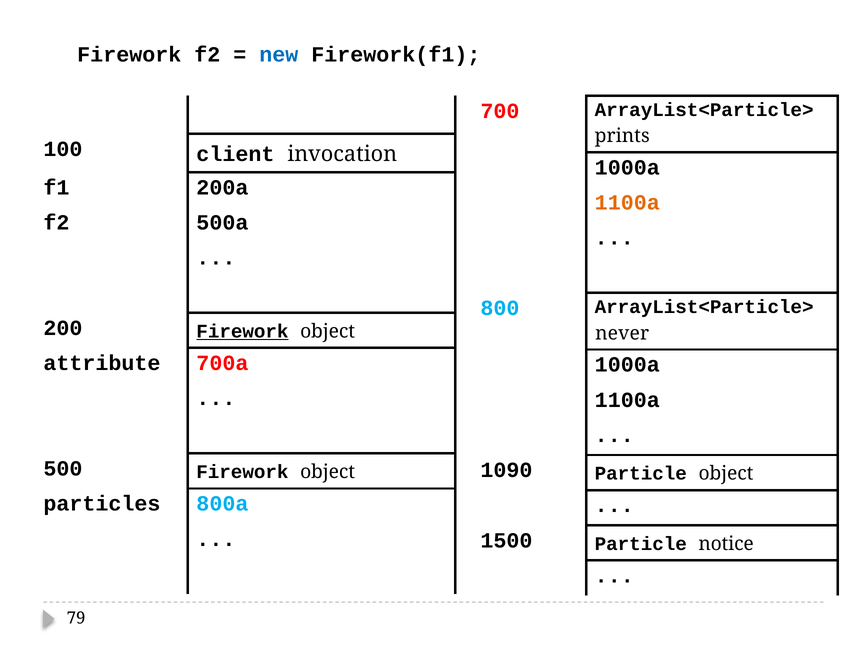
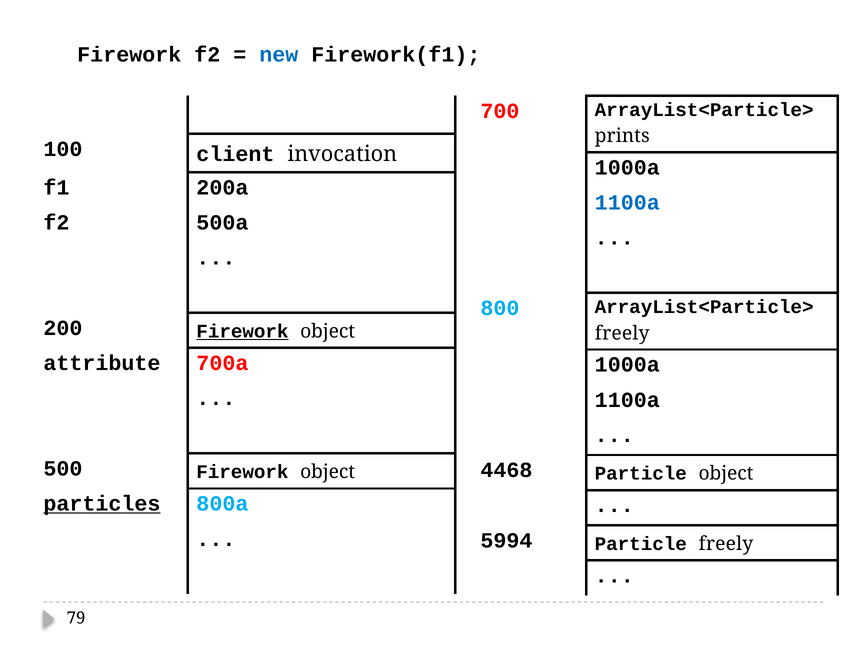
1100a colour: orange -> blue (627, 203)
never: never -> freely (622, 333)
1090: 1090 -> 4468 (506, 470)
particles underline: none -> present (102, 504)
1500: 1500 -> 5994 (506, 541)
Particle notice: notice -> freely (726, 544)
